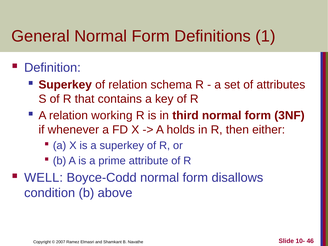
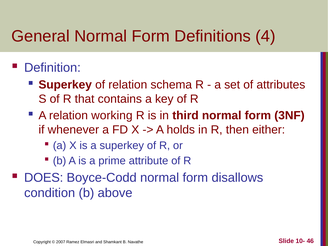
1: 1 -> 4 (265, 36)
WELL: WELL -> DOES (44, 178)
